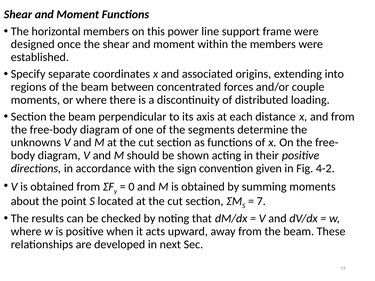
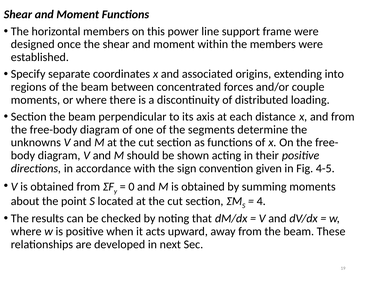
4-2: 4-2 -> 4-5 (325, 169)
7: 7 -> 4 (261, 201)
